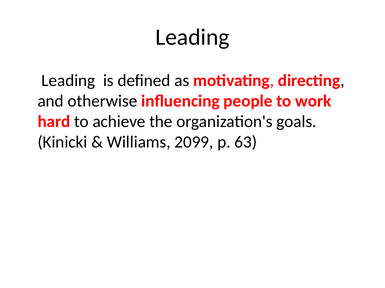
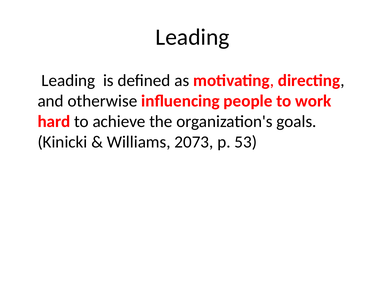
2099: 2099 -> 2073 (194, 142)
63: 63 -> 53 (246, 142)
